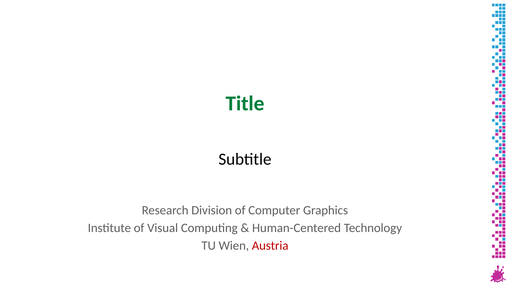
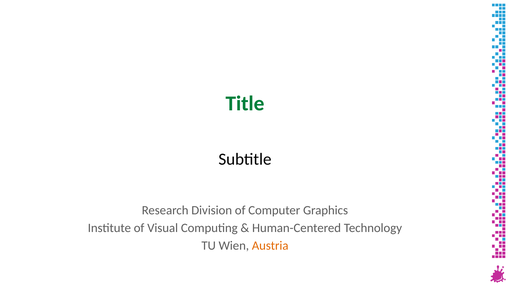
Austria colour: red -> orange (270, 246)
